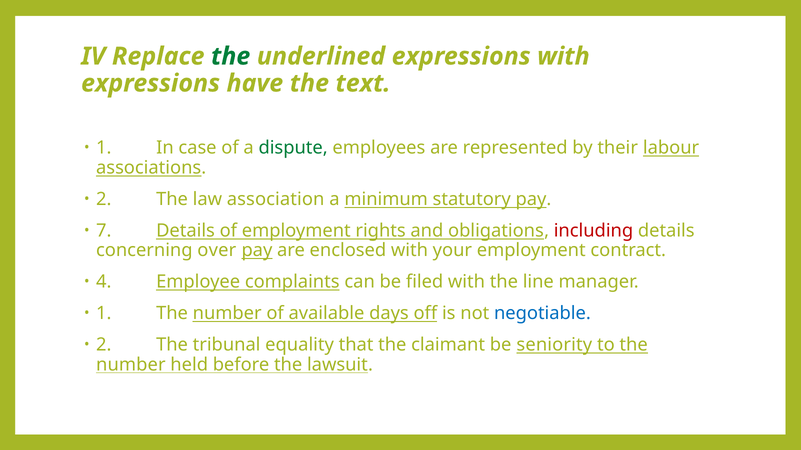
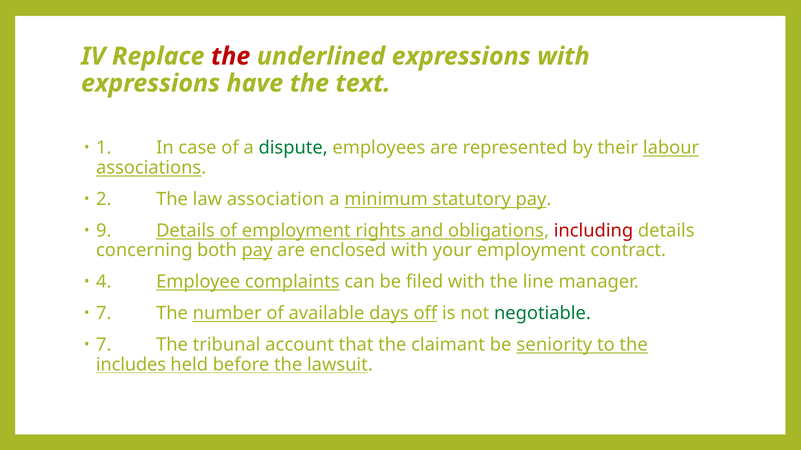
the colour: green -> red (231, 56)
7: 7 -> 9 (104, 231)
over: over -> both (217, 251)
1: 1 -> 7 (104, 314)
negotiable colour: blue -> green (542, 314)
2: 2 -> 7 (104, 345)
equality: equality -> account (300, 345)
number: number -> includes (131, 365)
